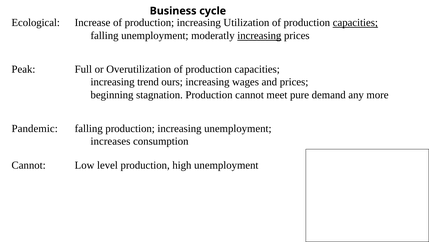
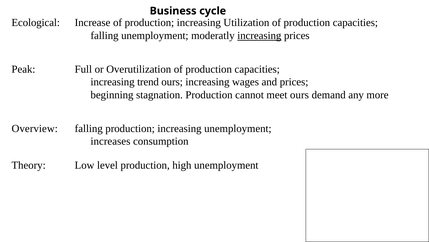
capacities underline: present -> none (355, 23)
meet pure: pure -> ours (299, 95)
Pandemic: Pandemic -> Overview (35, 128)
Cannot: Cannot -> Theory (29, 165)
